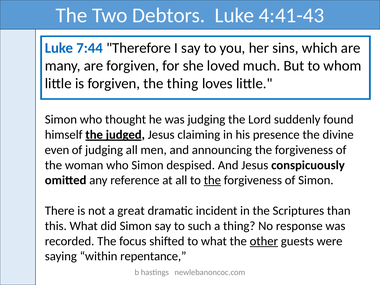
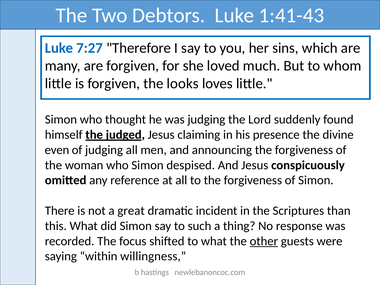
4:41-43: 4:41-43 -> 1:41-43 (291, 15)
7:44: 7:44 -> 7:27 (90, 48)
the thing: thing -> looks (183, 84)
the underline: present -> none (212, 180)
repentance: repentance -> willingness (153, 256)
